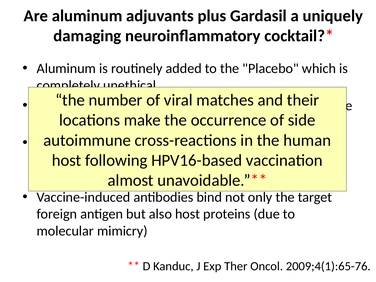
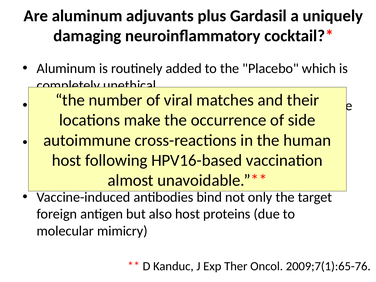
2009;4(1):65-76: 2009;4(1):65-76 -> 2009;7(1):65-76 (328, 266)
